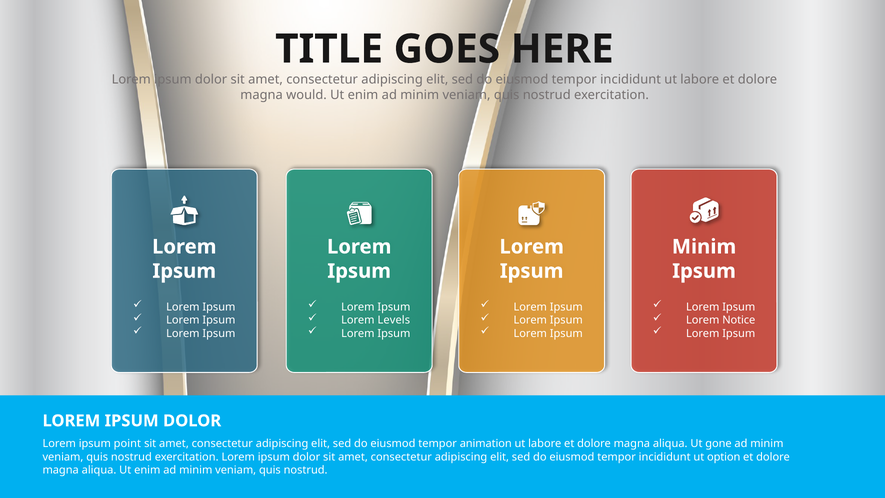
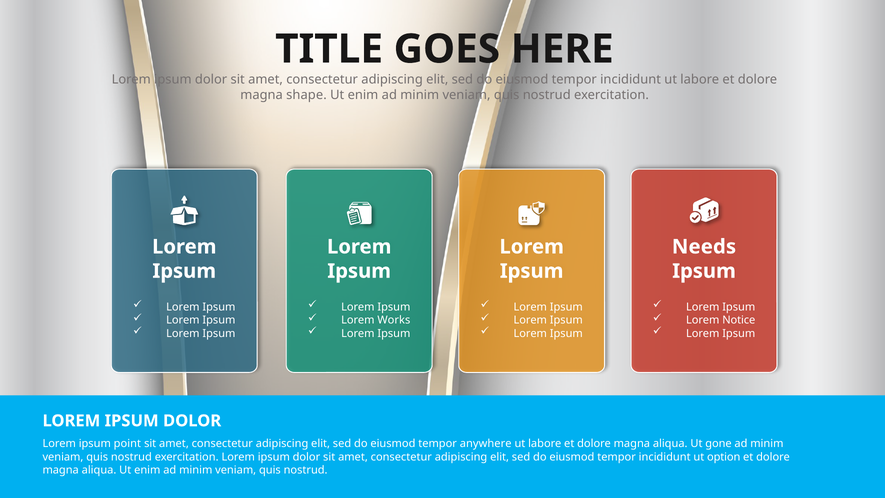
would: would -> shape (306, 95)
Minim: Minim -> Needs (704, 247)
Levels: Levels -> Works (394, 320)
animation: animation -> anywhere (486, 443)
